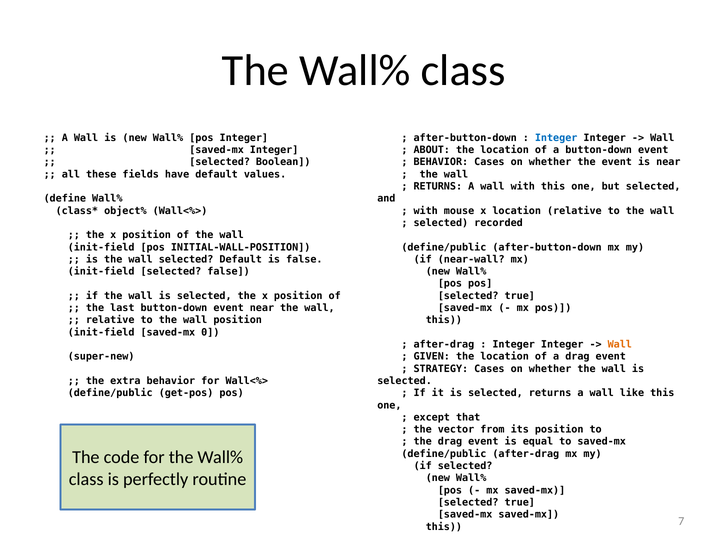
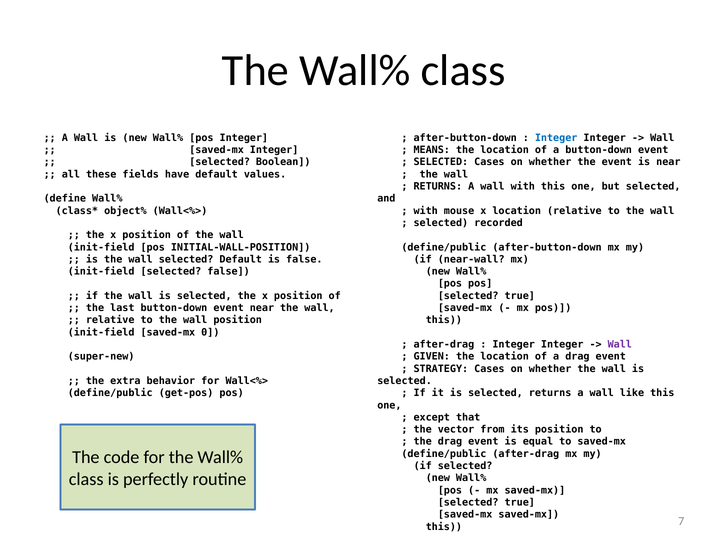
ABOUT: ABOUT -> MEANS (432, 150)
BEHAVIOR: BEHAVIOR -> SELECTED (441, 162)
Wall colour: orange -> purple (620, 344)
